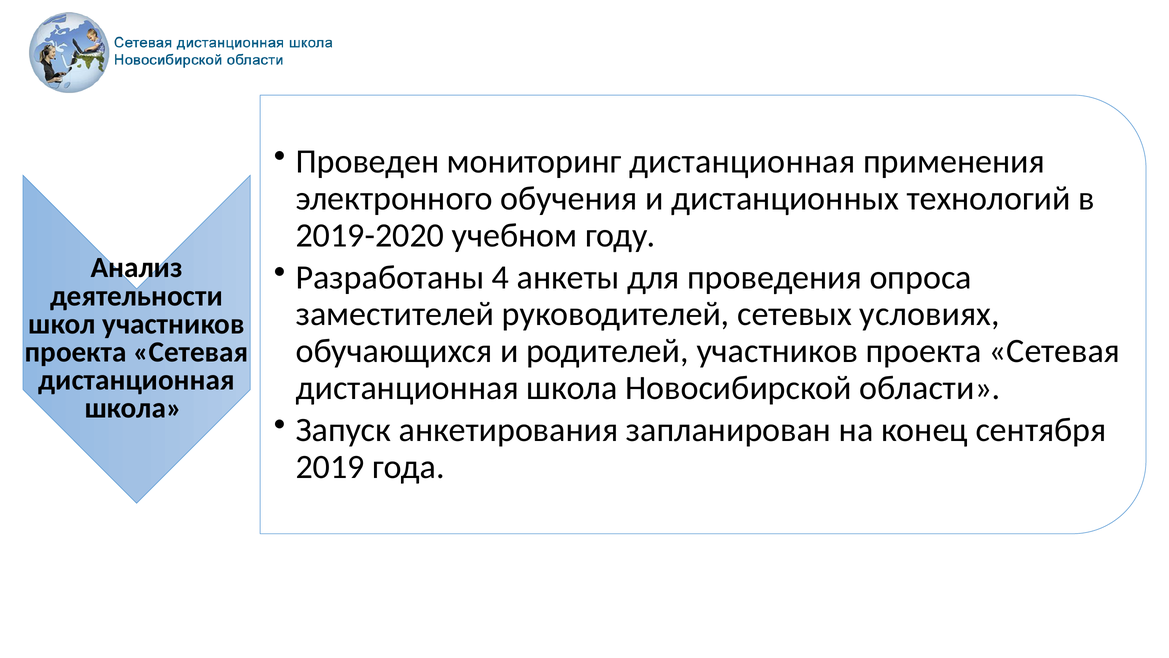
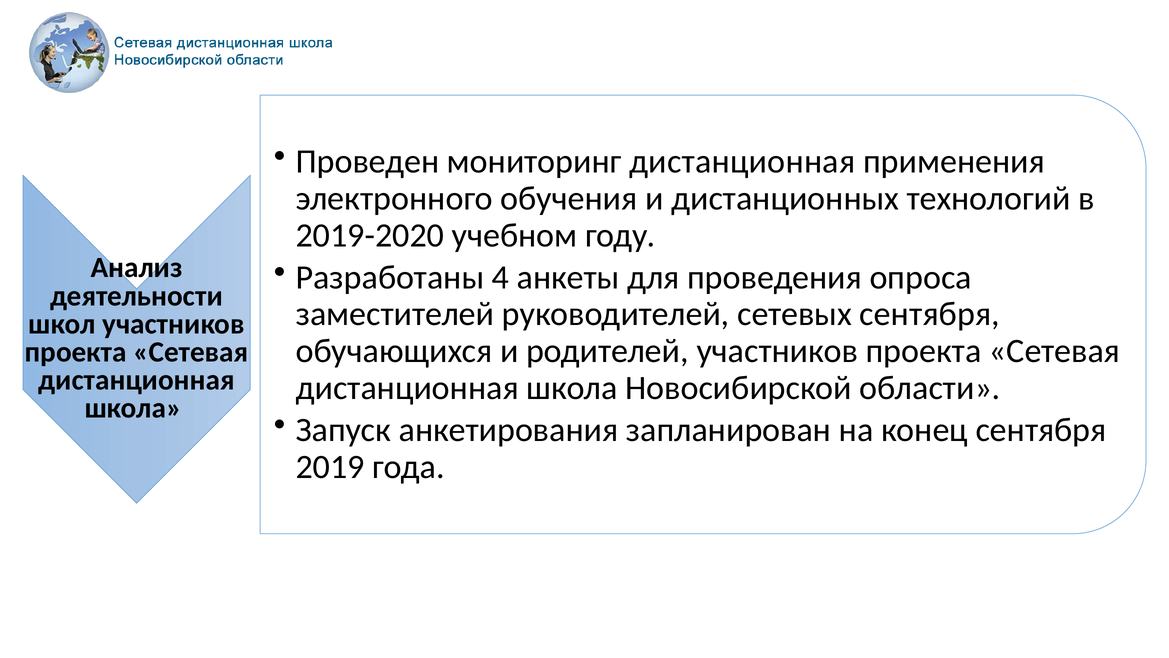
сетевых условиях: условиях -> сентября (930, 314)
